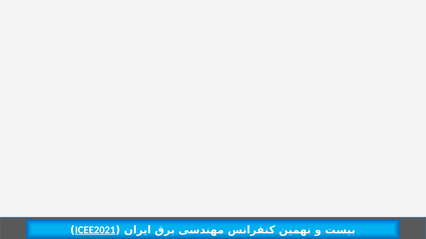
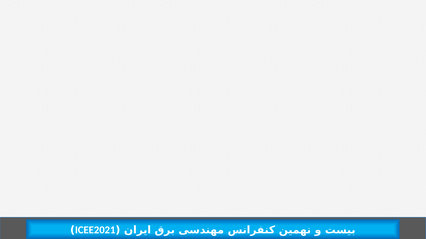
ICEE2021 underline: present -> none (95, 230)
